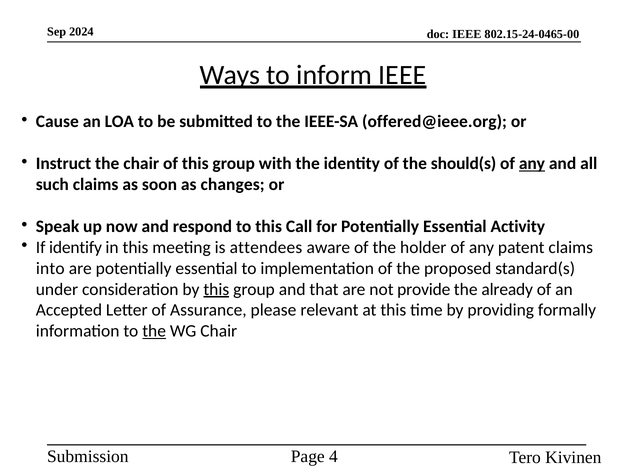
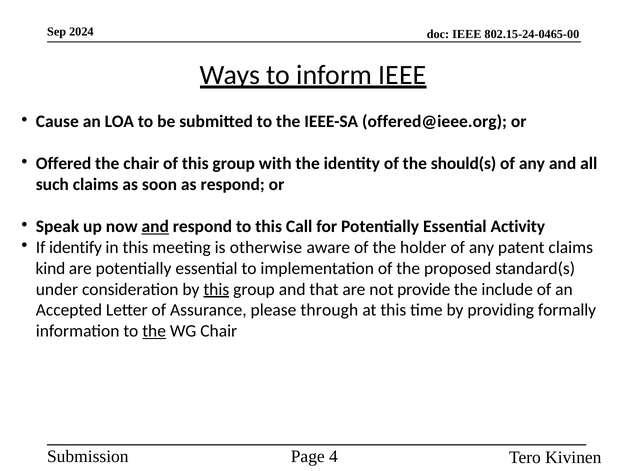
Instruct: Instruct -> Offered (64, 164)
any underline: present -> none (532, 164)
as changes: changes -> respond (233, 185)
and underline: none -> present (155, 226)
attendees: attendees -> otherwise (266, 247)
into: into -> kind (50, 268)
already: already -> include (507, 289)
relevant: relevant -> through (329, 310)
